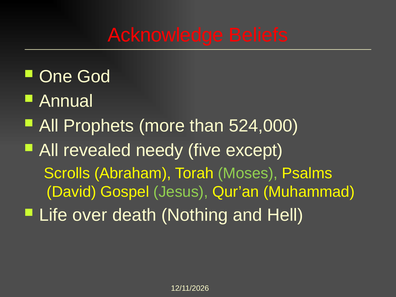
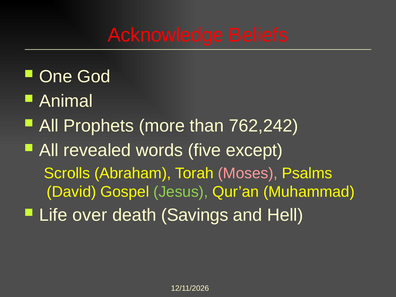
Annual: Annual -> Animal (66, 101)
524,000: 524,000 -> 762,242 (264, 126)
needy: needy -> words (159, 150)
Moses colour: light green -> pink (248, 173)
Nothing: Nothing -> Savings (195, 215)
